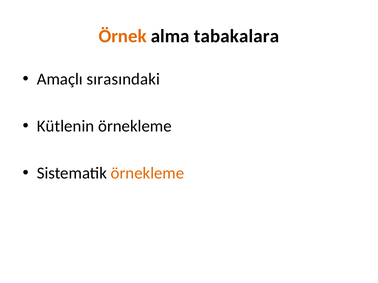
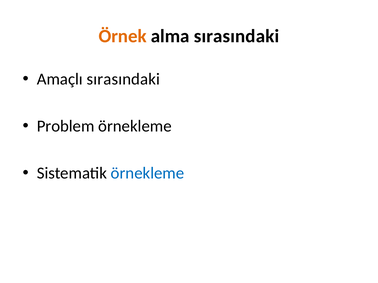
alma tabakalara: tabakalara -> sırasındaki (236, 36)
Kütlenin: Kütlenin -> Problem (66, 126)
örnekleme colour: orange -> blue (147, 173)
